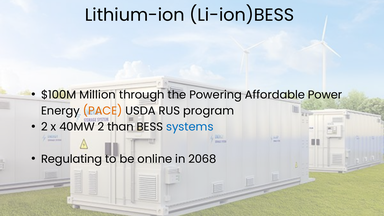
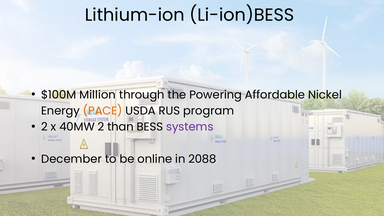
Power: Power -> Nickel (325, 95)
systems colour: blue -> purple (190, 127)
Regulating: Regulating -> December (71, 159)
2068: 2068 -> 2088 (202, 159)
